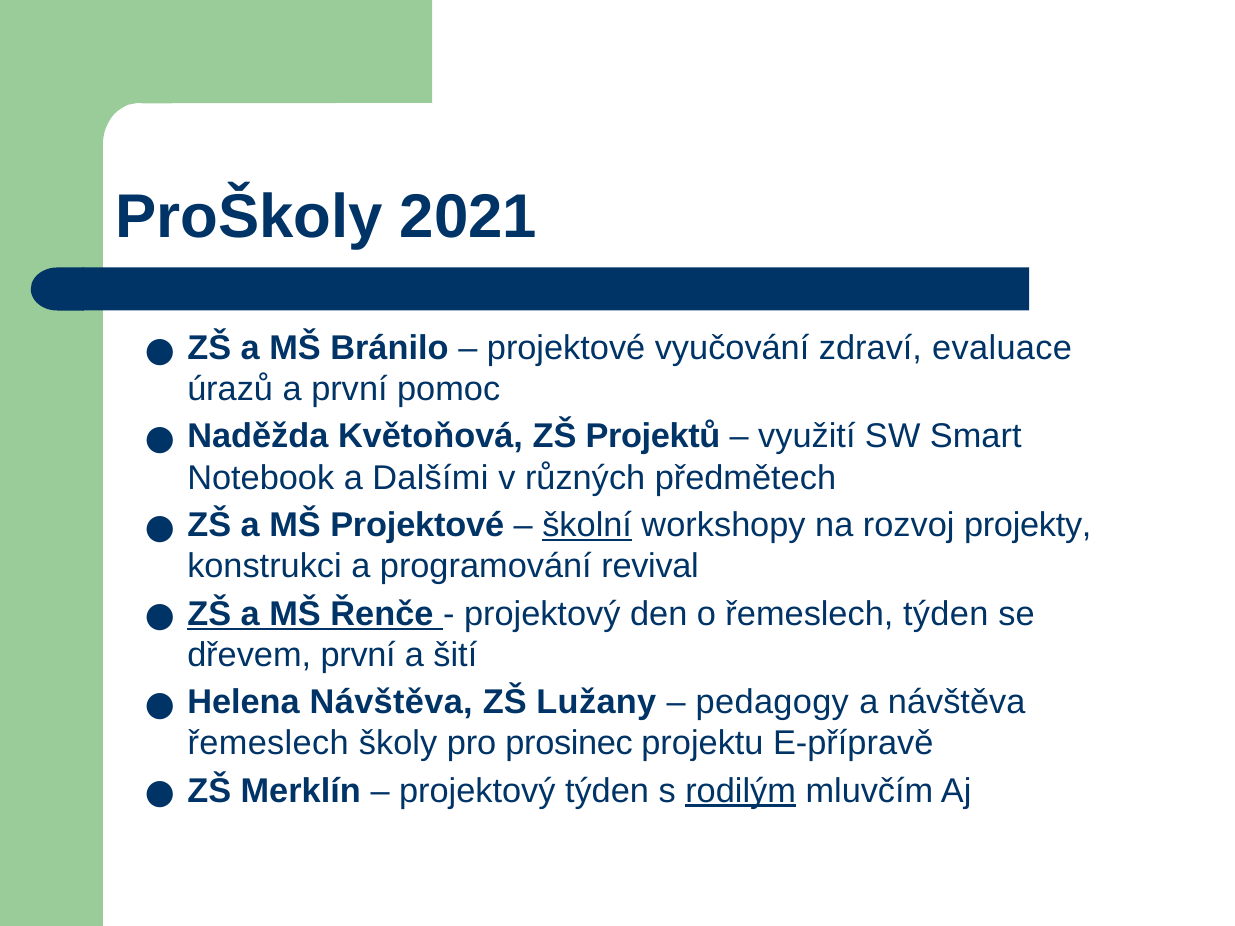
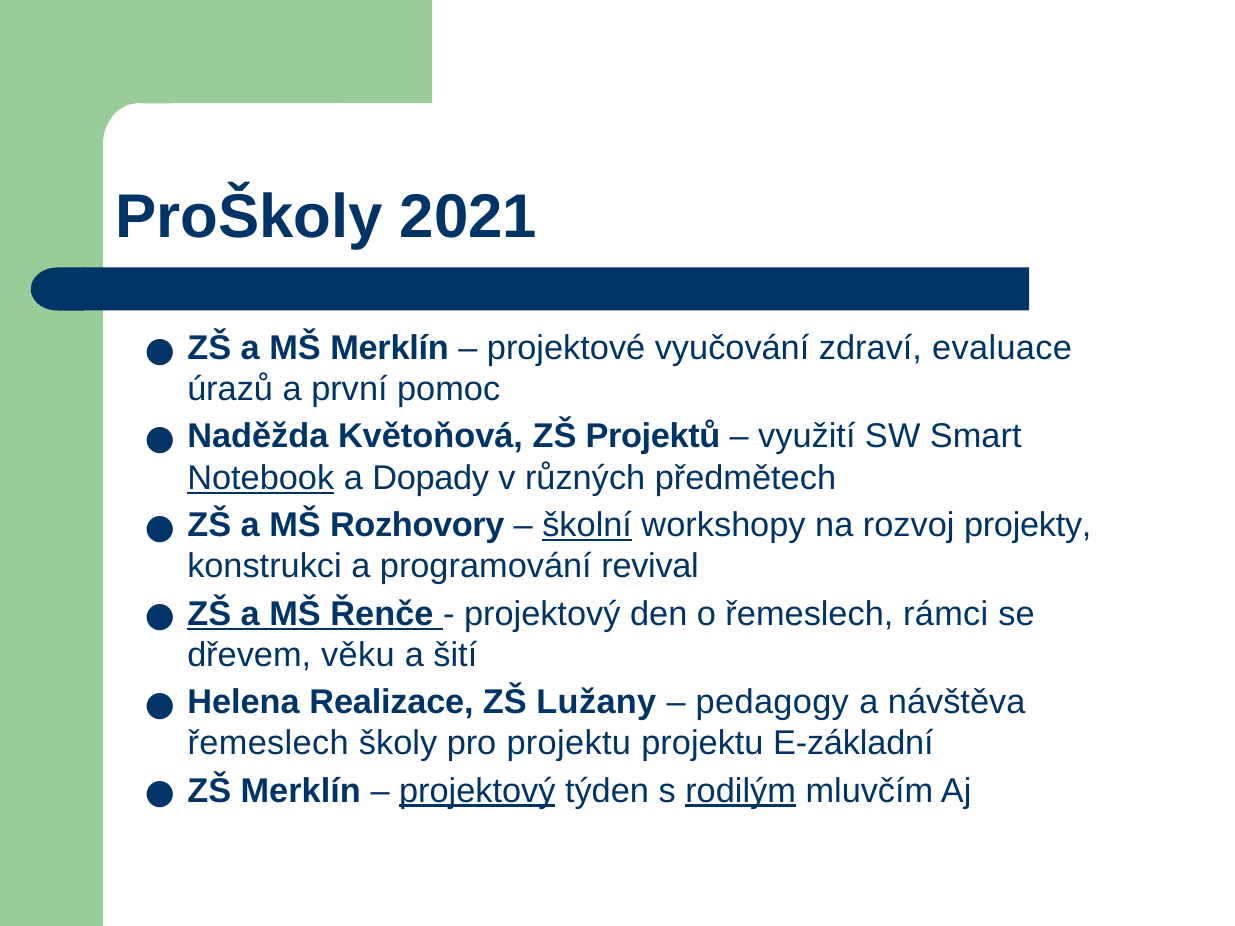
MŠ Bránilo: Bránilo -> Merklín (390, 348)
Notebook underline: none -> present (261, 478)
Dalšími: Dalšími -> Dopady (431, 478)
MŠ Projektové: Projektové -> Rozhovory (417, 525)
řemeslech týden: týden -> rámci (946, 614)
dřevem první: první -> věku (358, 655)
Helena Návštěva: Návštěva -> Realizace (392, 702)
pro prosinec: prosinec -> projektu (569, 744)
E-přípravě: E-přípravě -> E-základní (853, 744)
projektový underline: none -> present (477, 791)
